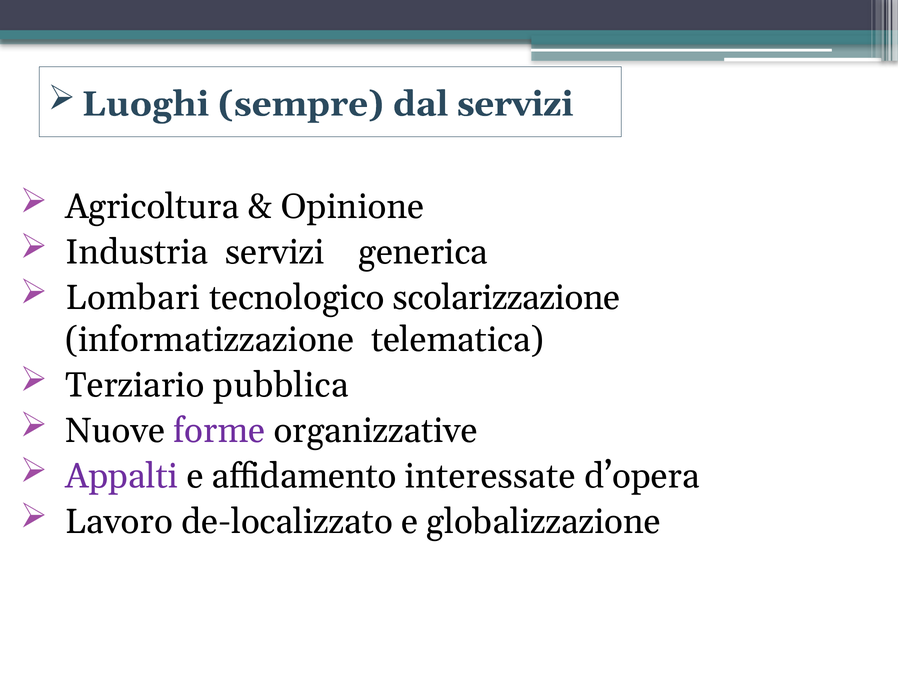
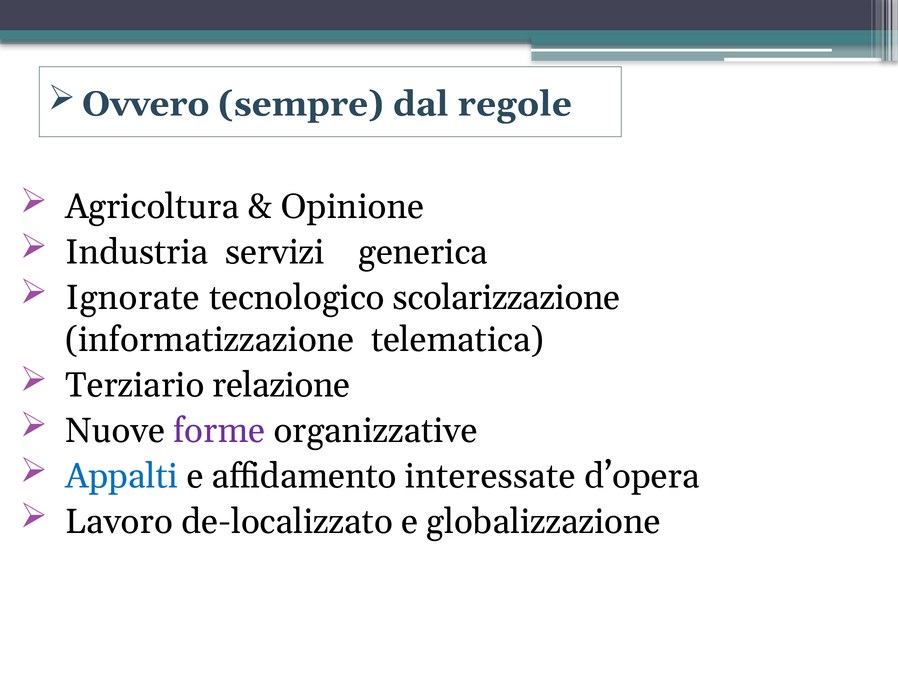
Luoghi: Luoghi -> Ovvero (146, 104)
dal servizi: servizi -> regole (515, 104)
Lombari: Lombari -> Ignorate (133, 298)
pubblica: pubblica -> relazione (281, 386)
Appalti colour: purple -> blue (122, 477)
